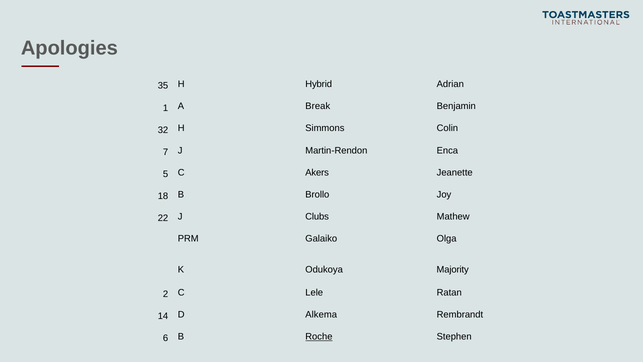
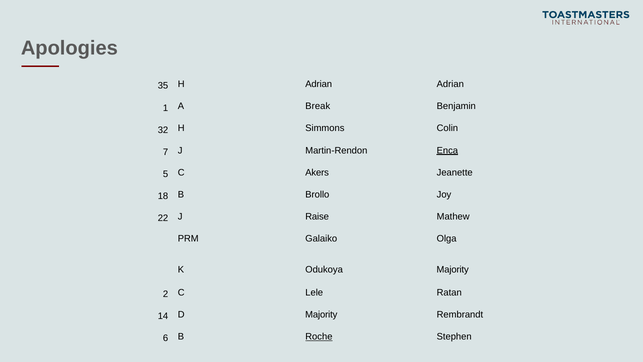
H Hybrid: Hybrid -> Adrian (319, 84)
Enca underline: none -> present (447, 150)
Clubs: Clubs -> Raise (317, 216)
D Alkema: Alkema -> Majority (321, 314)
